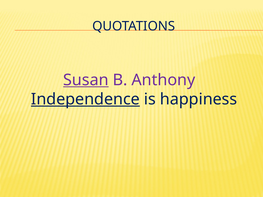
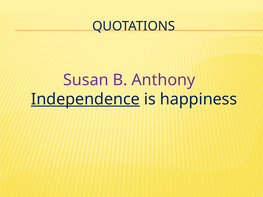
Susan underline: present -> none (86, 80)
